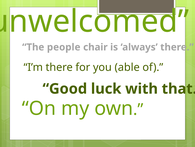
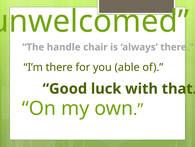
people: people -> handle (64, 47)
